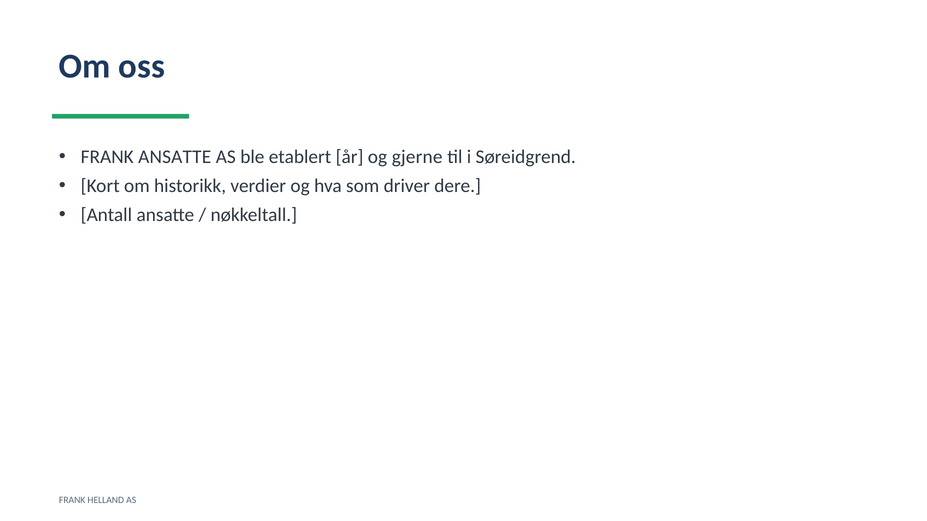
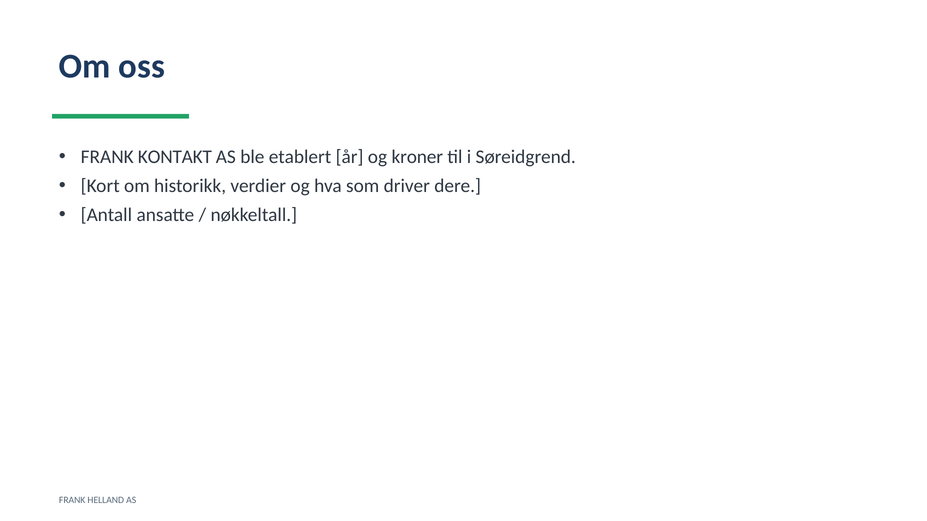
FRANK ANSATTE: ANSATTE -> KONTAKT (175, 157)
gjerne: gjerne -> kroner (417, 157)
